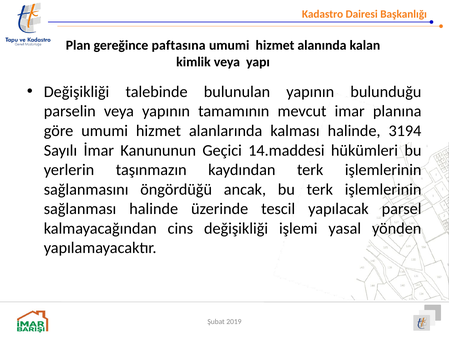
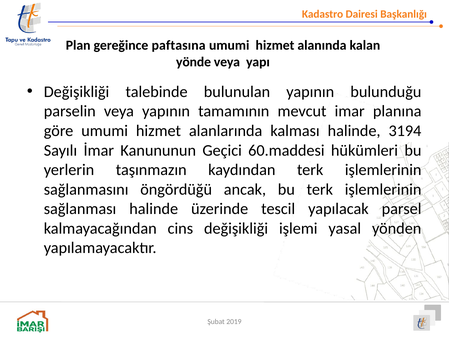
kimlik: kimlik -> yönde (194, 62)
14.maddesi: 14.maddesi -> 60.maddesi (286, 150)
